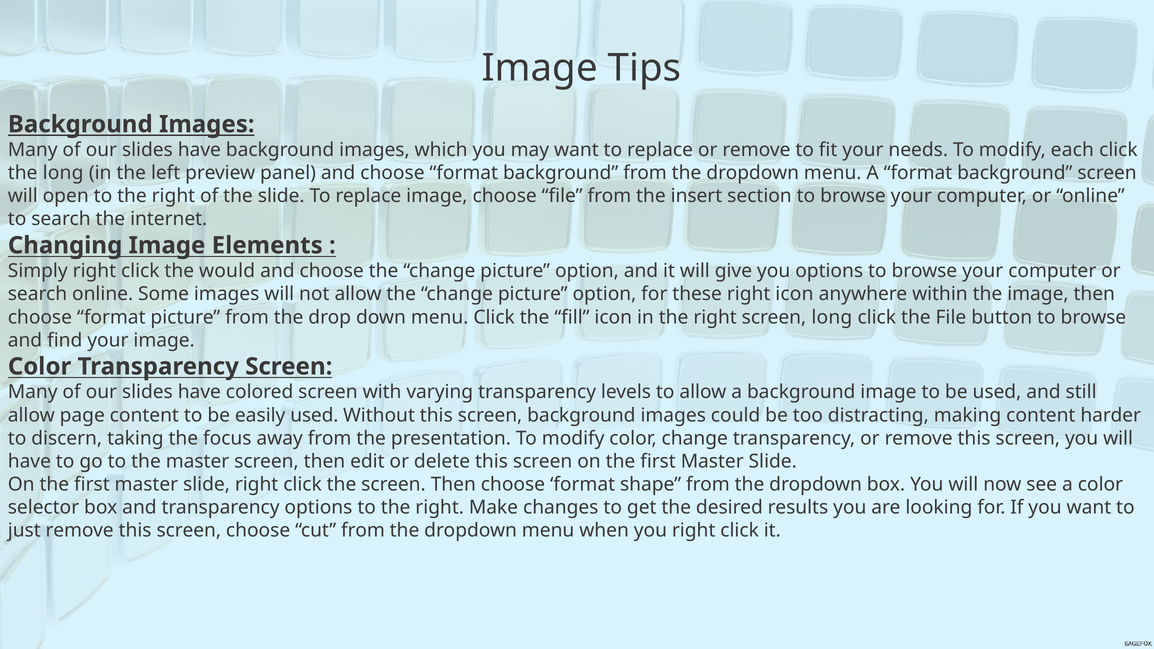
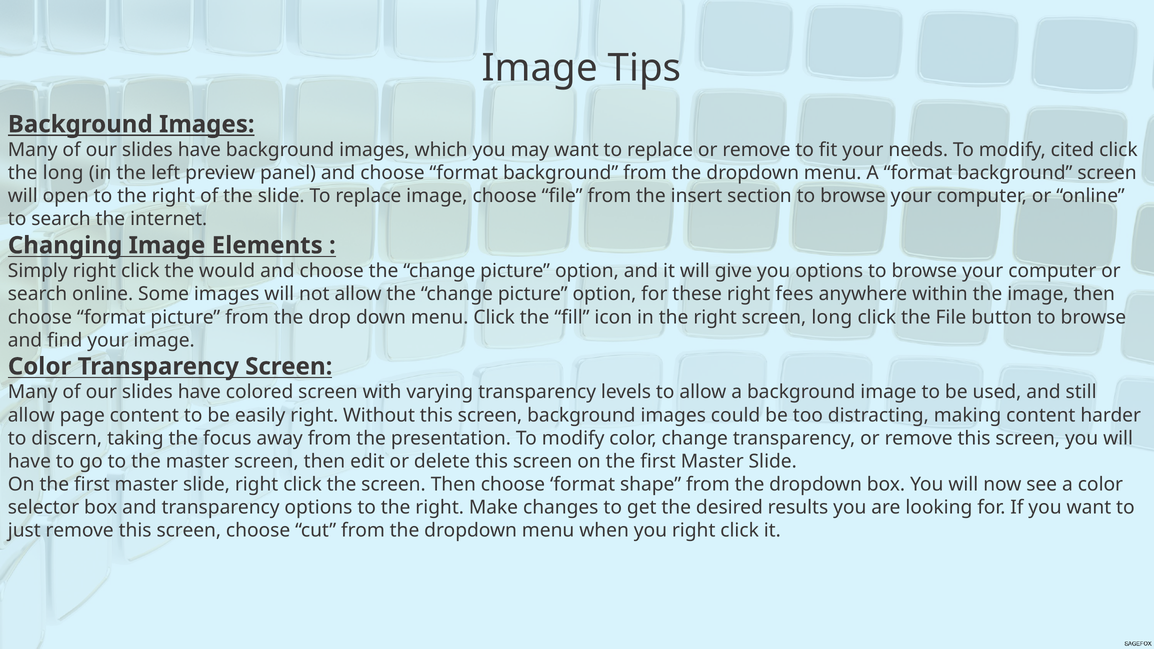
each: each -> cited (1072, 150)
right icon: icon -> fees (794, 294)
easily used: used -> right (314, 415)
